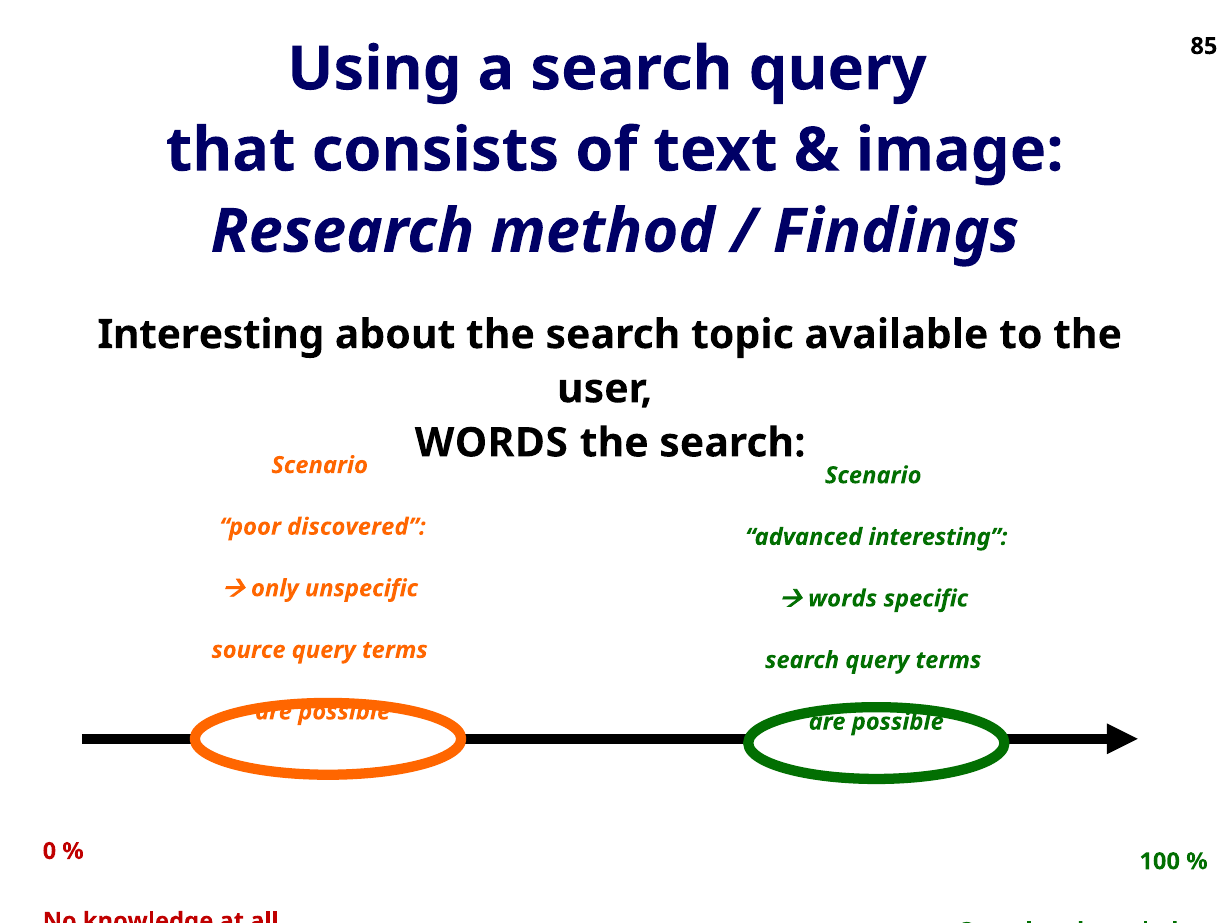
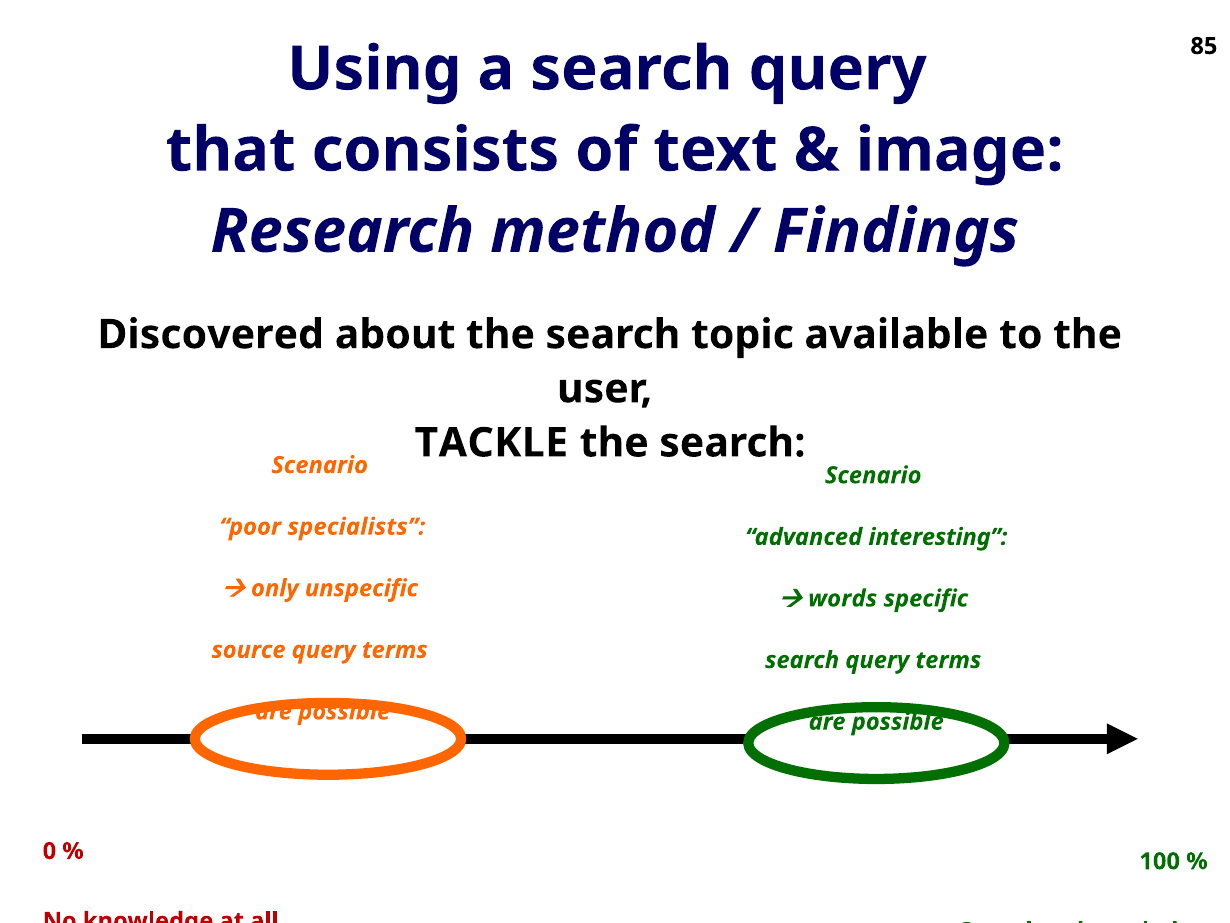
Interesting: Interesting -> Discovered (211, 334)
WORDS: WORDS -> TACKLE (491, 443)
discovered: discovered -> specialists (356, 527)
